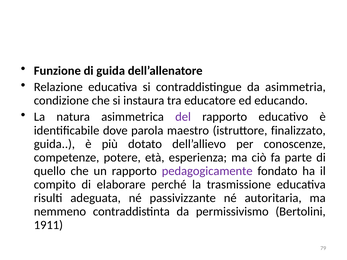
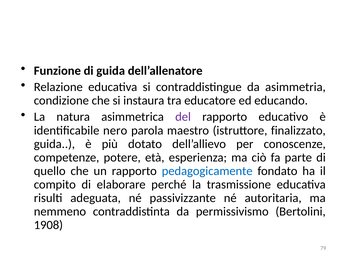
dove: dove -> nero (115, 130)
pedagogicamente colour: purple -> blue (207, 171)
1911: 1911 -> 1908 (48, 225)
